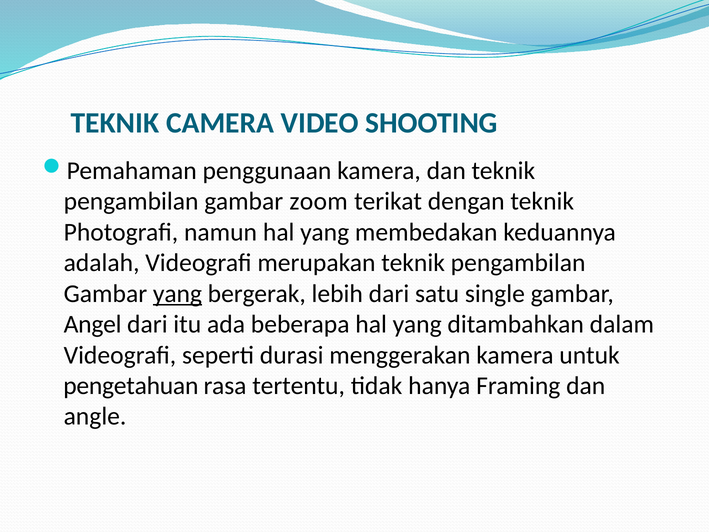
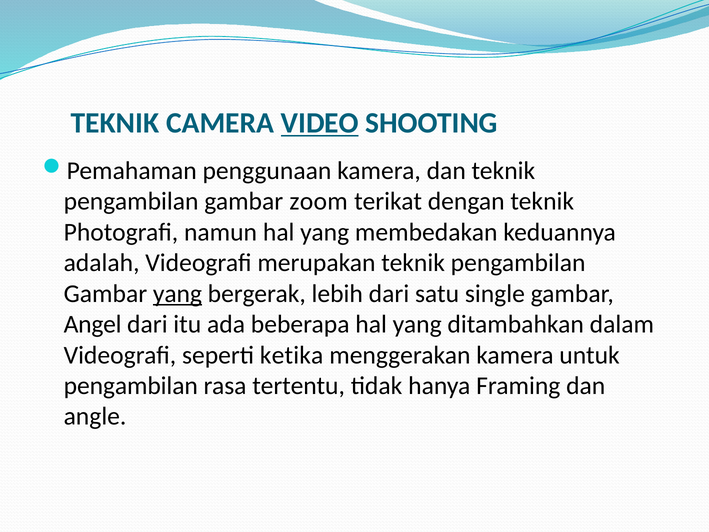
VIDEO underline: none -> present (320, 123)
durasi: durasi -> ketika (292, 355)
pengetahuan: pengetahuan -> pengambilan (131, 386)
